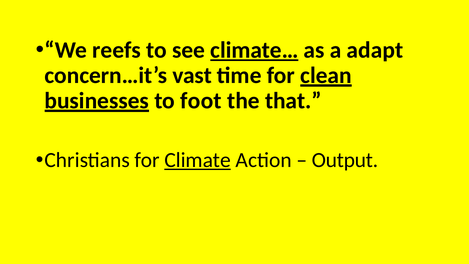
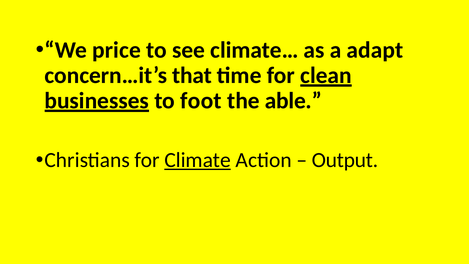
reefs: reefs -> price (117, 50)
climate… underline: present -> none (254, 50)
vast: vast -> that (192, 75)
that: that -> able (293, 101)
